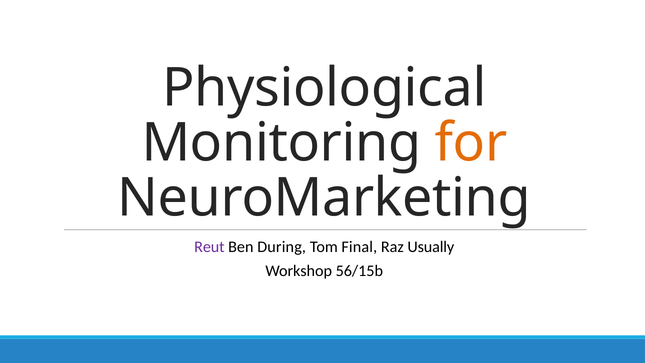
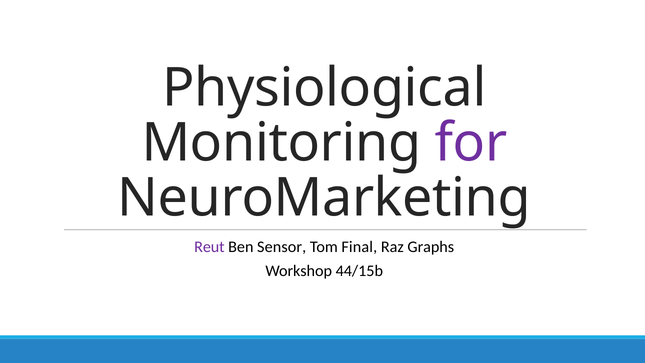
for colour: orange -> purple (471, 143)
During: During -> Sensor (282, 247)
Usually: Usually -> Graphs (431, 247)
56/15b: 56/15b -> 44/15b (359, 271)
